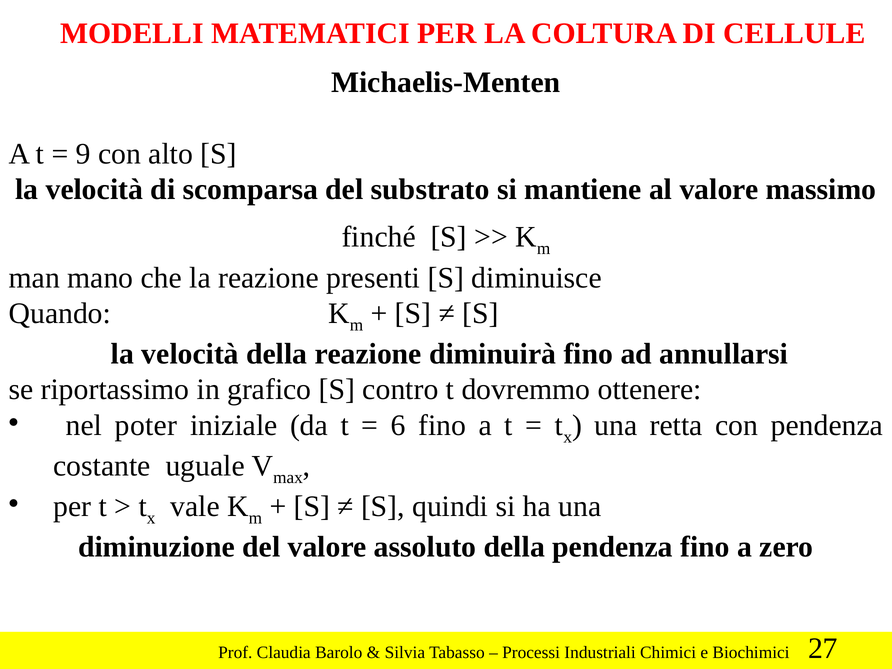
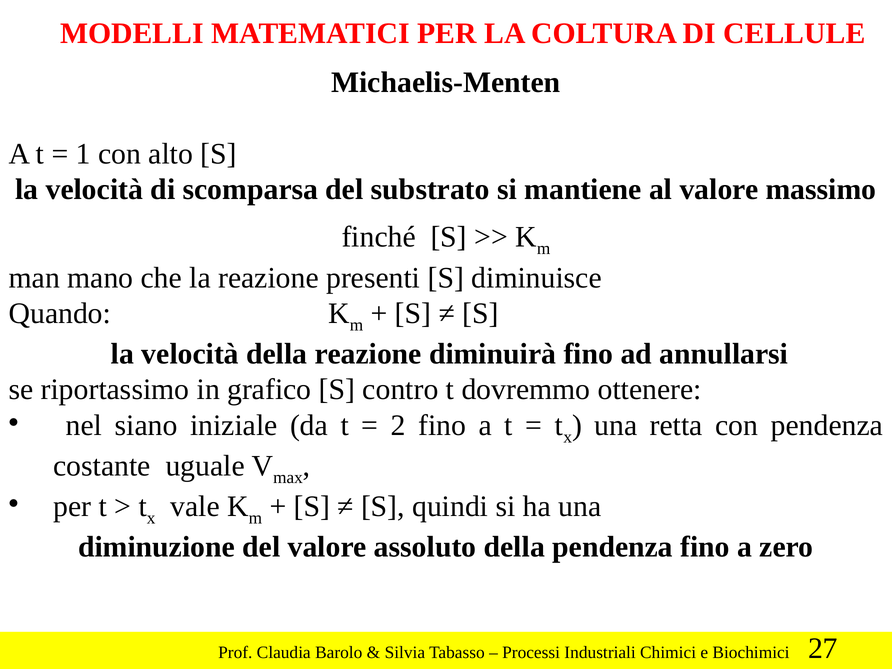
9: 9 -> 1 (83, 154)
poter: poter -> siano (146, 425)
6: 6 -> 2 (398, 425)
